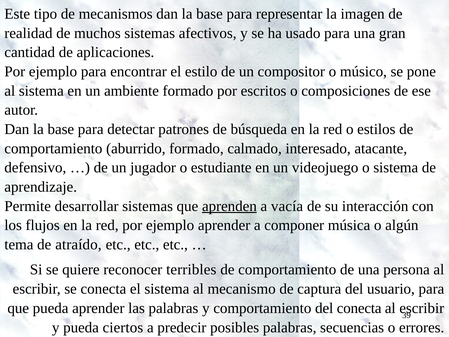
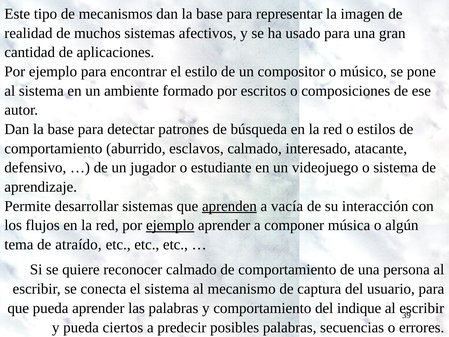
aburrido formado: formado -> esclavos (196, 148)
ejemplo underline: none -> present (170, 225)
reconocer terribles: terribles -> calmado (191, 270)
del conecta: conecta -> indique (359, 308)
